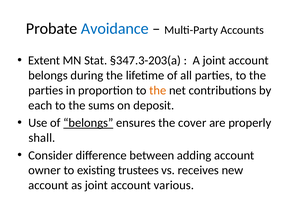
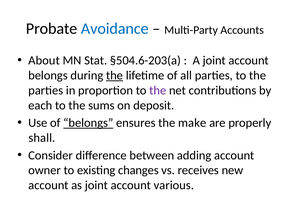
Extent: Extent -> About (44, 61)
§347.3-203(a: §347.3-203(a -> §504.6-203(a (145, 61)
the underline: none -> present (115, 76)
the colour: orange -> purple (158, 91)
cover: cover -> make (192, 123)
trustees: trustees -> changes (138, 171)
